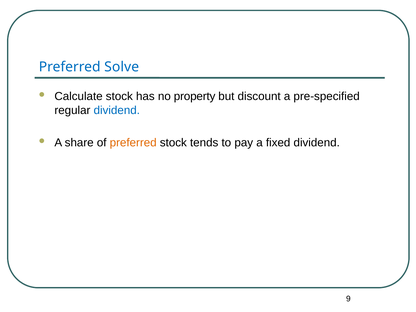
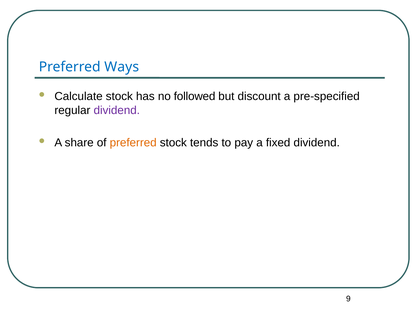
Solve: Solve -> Ways (122, 67)
property: property -> followed (195, 96)
dividend colour: blue -> purple (117, 110)
